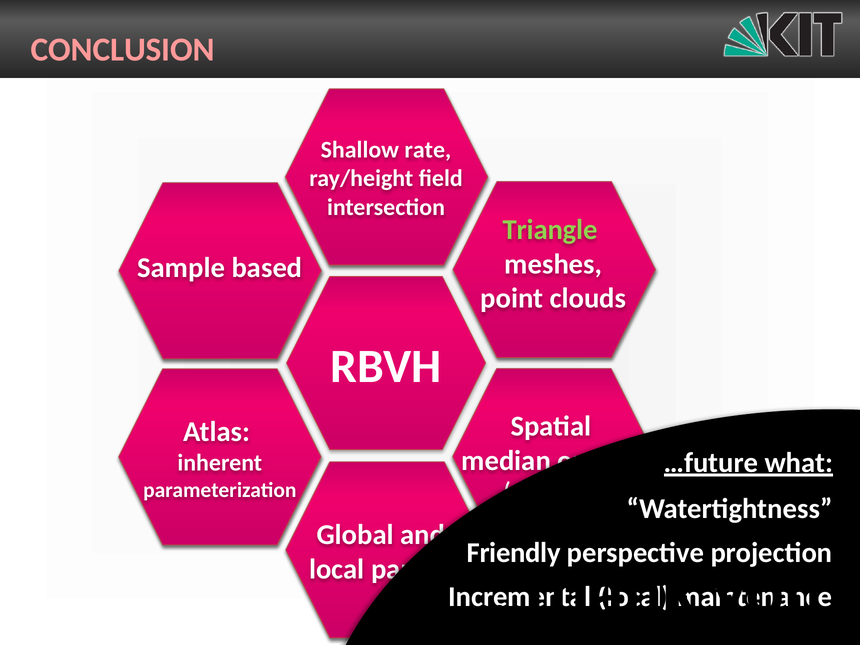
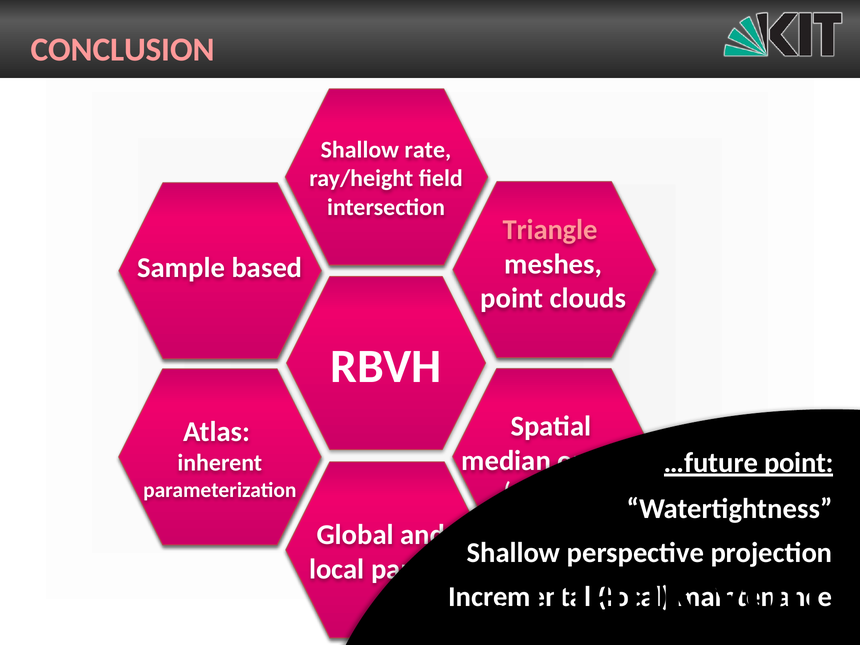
Triangle colour: light green -> pink (550, 230)
…future what: what -> point (799, 463)
Friendly: Friendly -> Shallow (514, 553)
